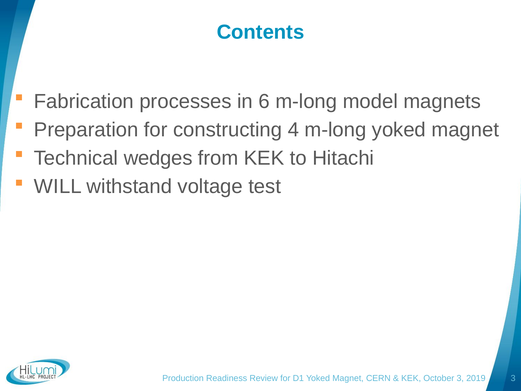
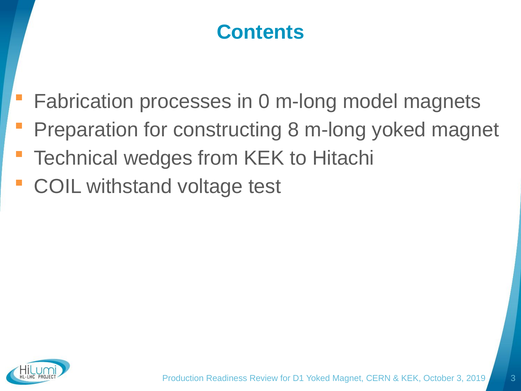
6: 6 -> 0 (264, 101)
4: 4 -> 8 (293, 130)
WILL: WILL -> COIL (58, 186)
